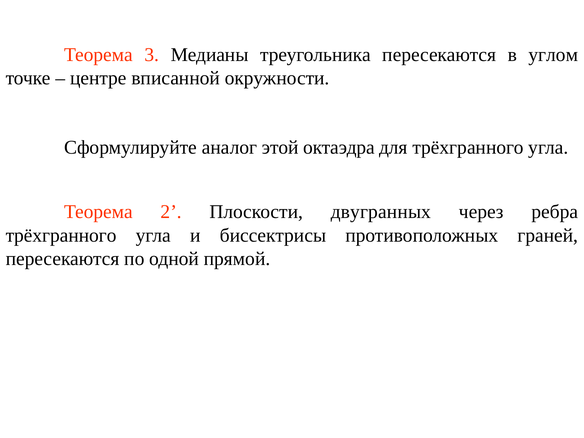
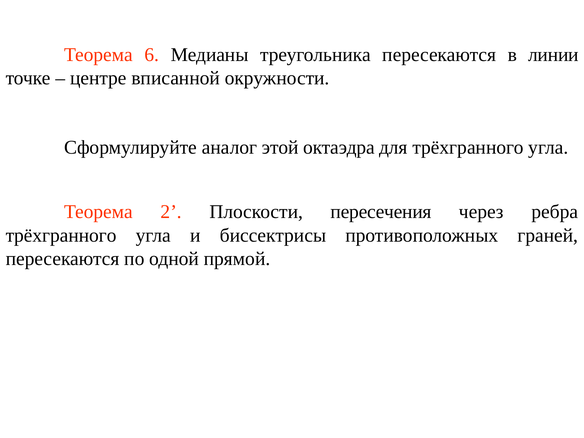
3: 3 -> 6 (152, 55)
углом: углом -> линии (553, 55)
двугранных: двугранных -> пересечения (381, 212)
